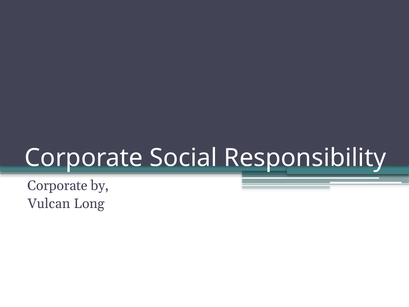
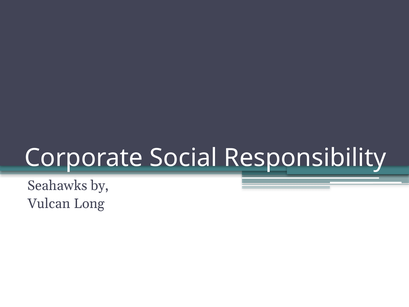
Corporate: Corporate -> Seahawks (57, 186)
